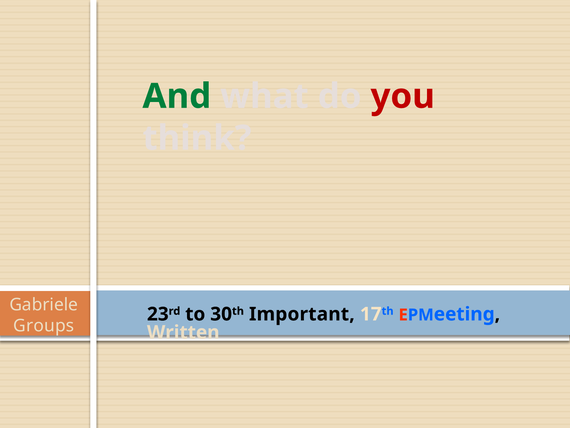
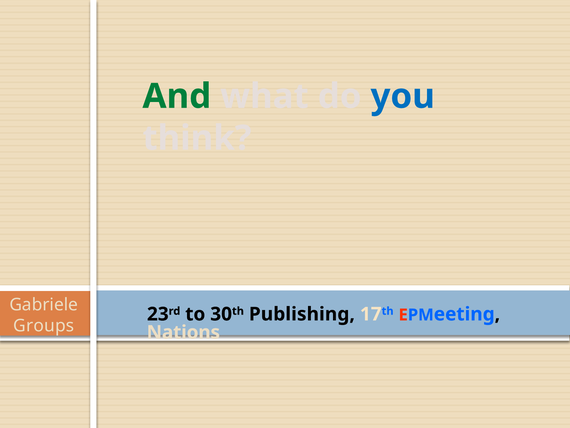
you colour: red -> blue (403, 96)
Important: Important -> Publishing (302, 314)
Written: Written -> Nations (183, 332)
